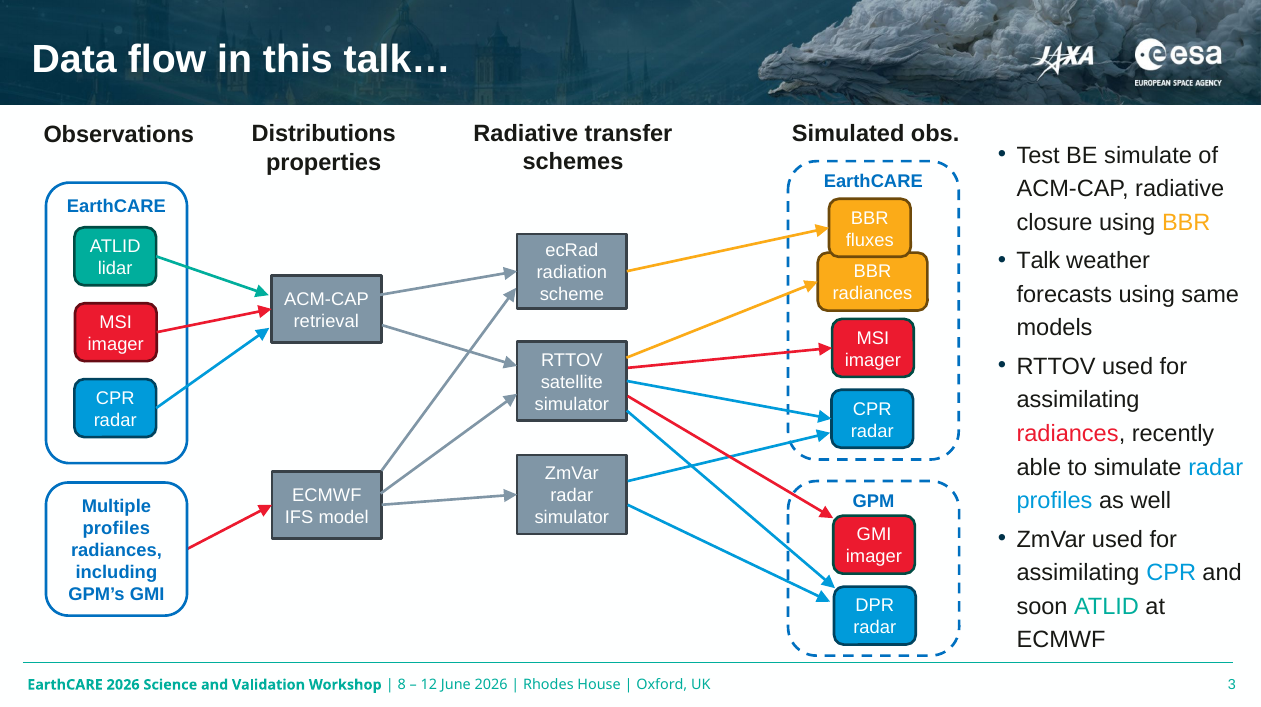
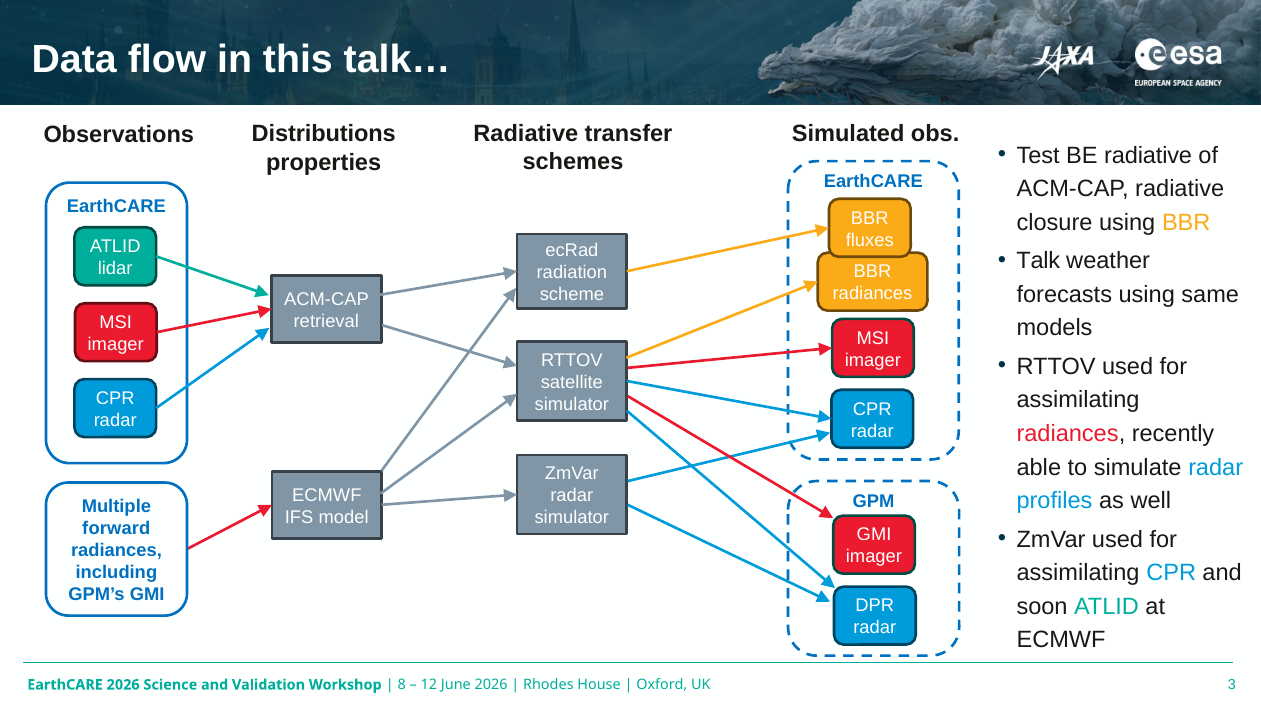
BE simulate: simulate -> radiative (1148, 155)
profiles: profiles -> forward (116, 529)
